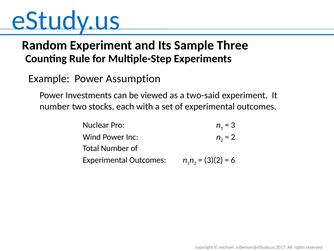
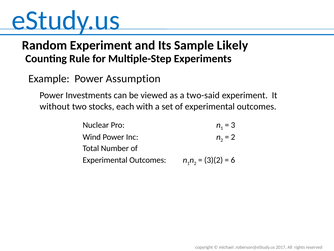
Three: Three -> Likely (232, 45)
number: number -> without (55, 106)
